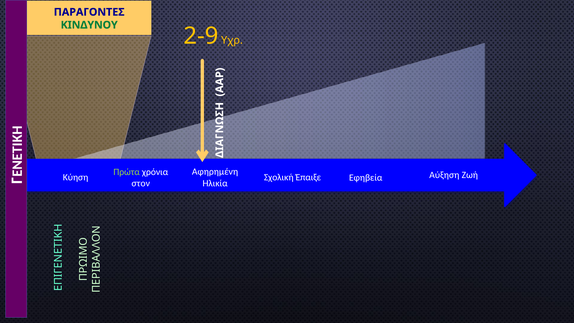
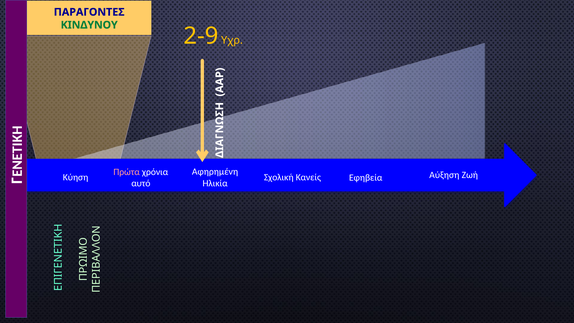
Πρώτα colour: light green -> pink (127, 172)
Έπαιξε: Έπαιξε -> Κανείς (308, 177)
στον: στον -> αυτό (141, 183)
